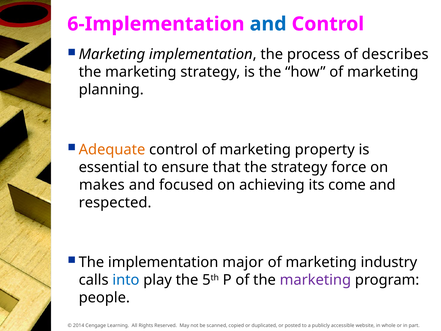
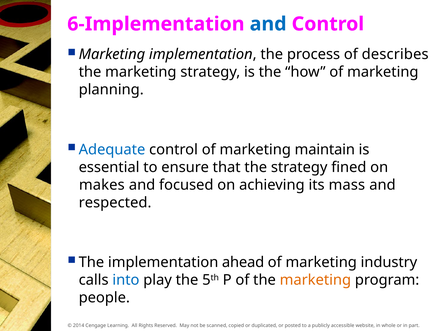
Adequate colour: orange -> blue (112, 149)
property: property -> maintain (325, 149)
force: force -> fined (349, 167)
come: come -> mass (347, 185)
major: major -> ahead (243, 262)
marketing colour: purple -> orange (315, 280)
